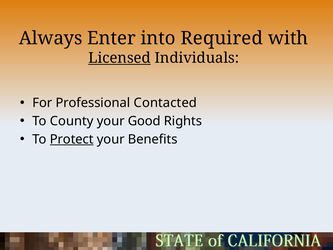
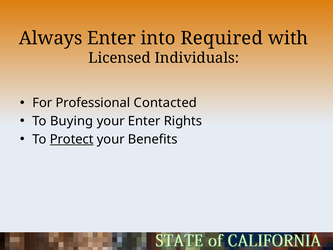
Licensed underline: present -> none (120, 58)
County: County -> Buying (72, 121)
your Good: Good -> Enter (144, 121)
